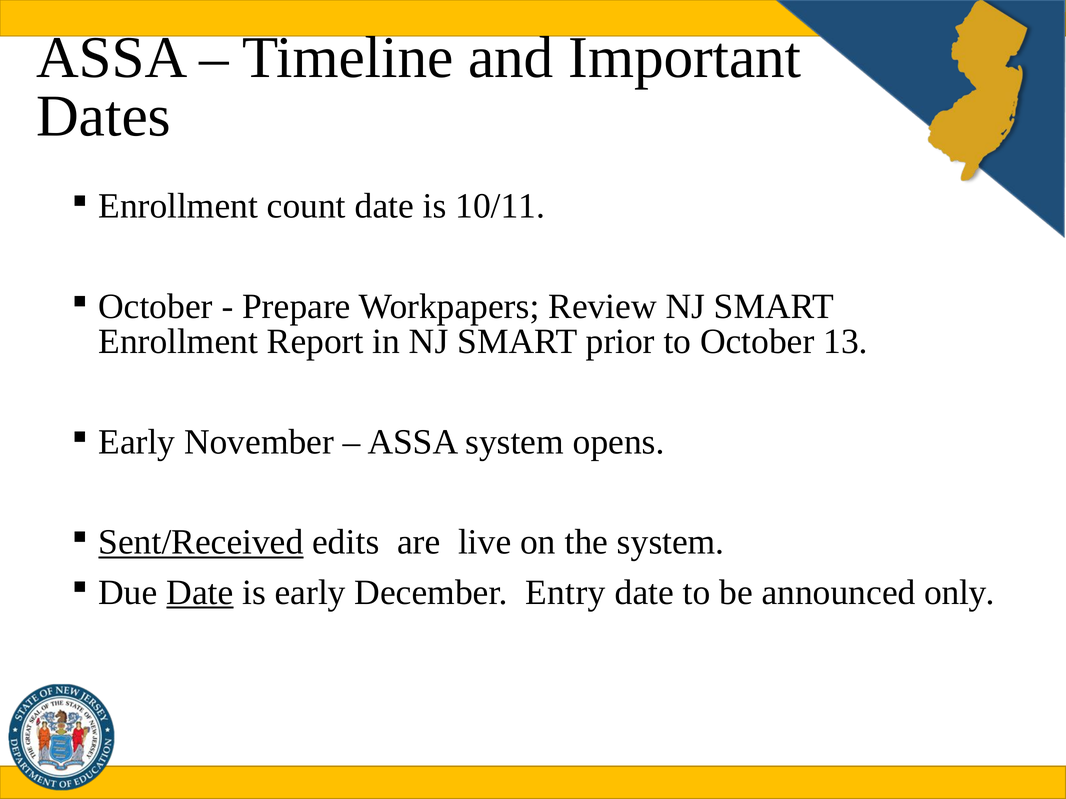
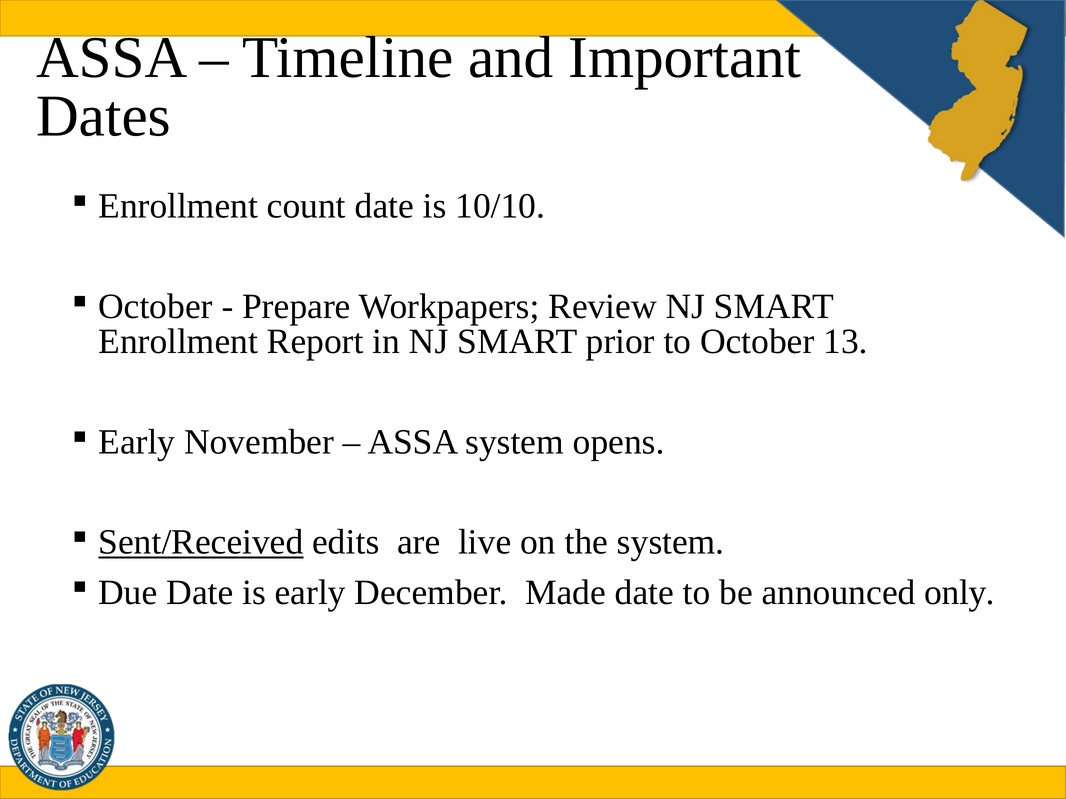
10/11: 10/11 -> 10/10 (500, 206)
Date underline: present -> none (200, 593)
Entry: Entry -> Made (566, 593)
